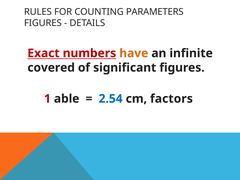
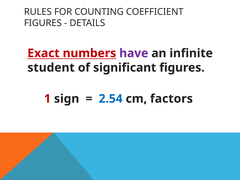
PARAMETERS: PARAMETERS -> COEFFICIENT (155, 12)
have colour: orange -> purple (134, 53)
covered: covered -> student (51, 68)
able: able -> sign (67, 99)
